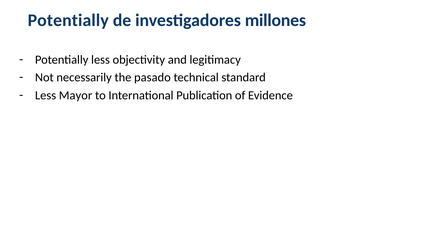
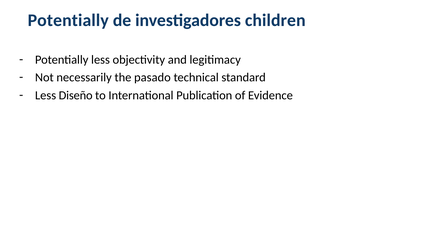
millones: millones -> children (275, 20)
Mayor: Mayor -> Diseño (76, 95)
